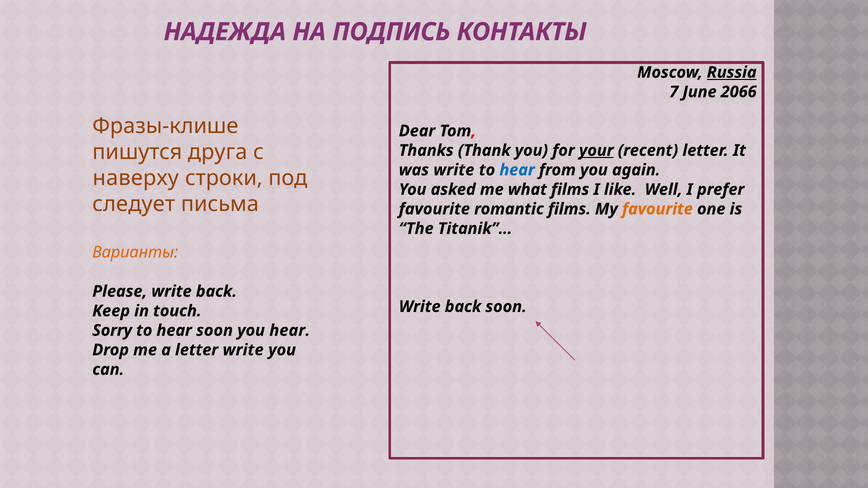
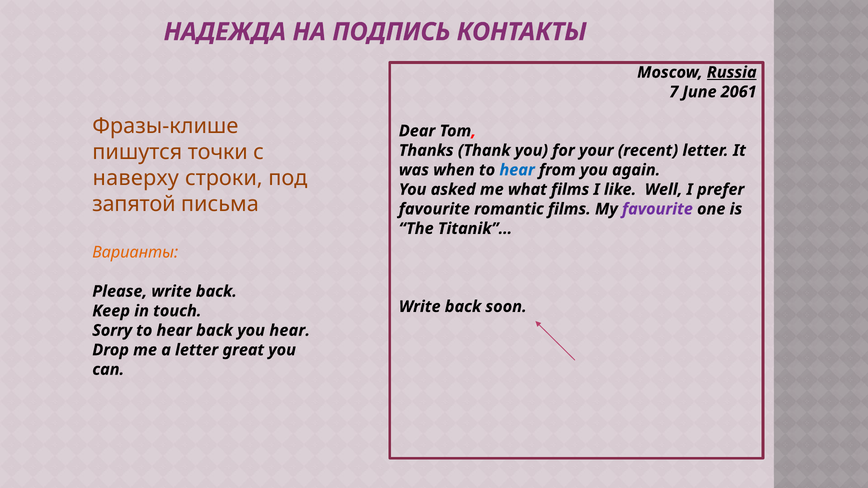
2066: 2066 -> 2061 (739, 92)
друга: друга -> точки (218, 152)
your underline: present -> none (596, 151)
was write: write -> when (454, 170)
следует: следует -> запятой (134, 204)
favourite colour: orange -> purple (657, 209)
hear soon: soon -> back (215, 331)
letter write: write -> great (243, 350)
